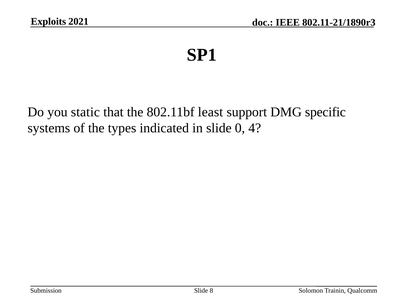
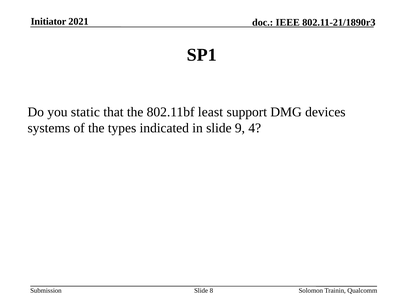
Exploits: Exploits -> Initiator (48, 21)
specific: specific -> devices (325, 112)
0: 0 -> 9 (240, 128)
